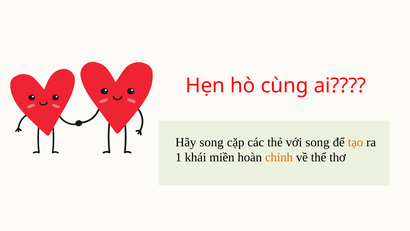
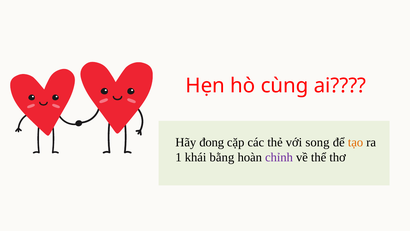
Hãy song: song -> đong (212, 142)
miền: miền -> bằng (222, 157)
chỉnh colour: orange -> purple (279, 157)
